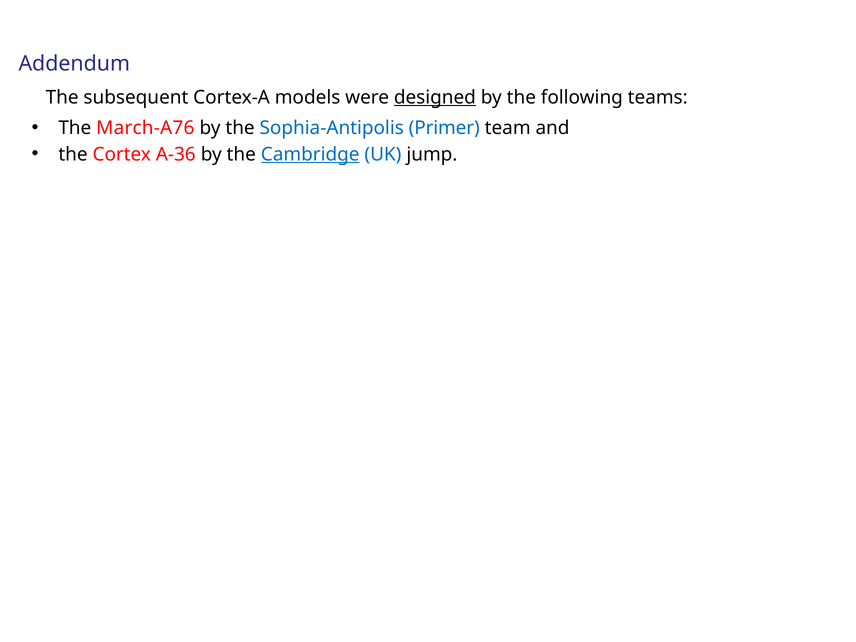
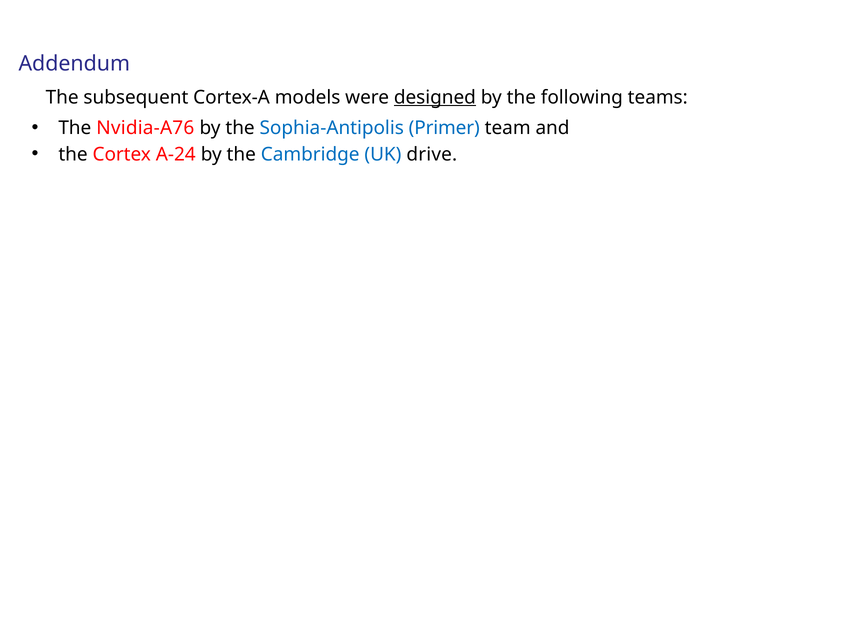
March-A76: March-A76 -> Nvidia-A76 (145, 128)
A-36: A-36 -> A-24 (176, 154)
Cambridge underline: present -> none (310, 154)
jump: jump -> drive (432, 154)
